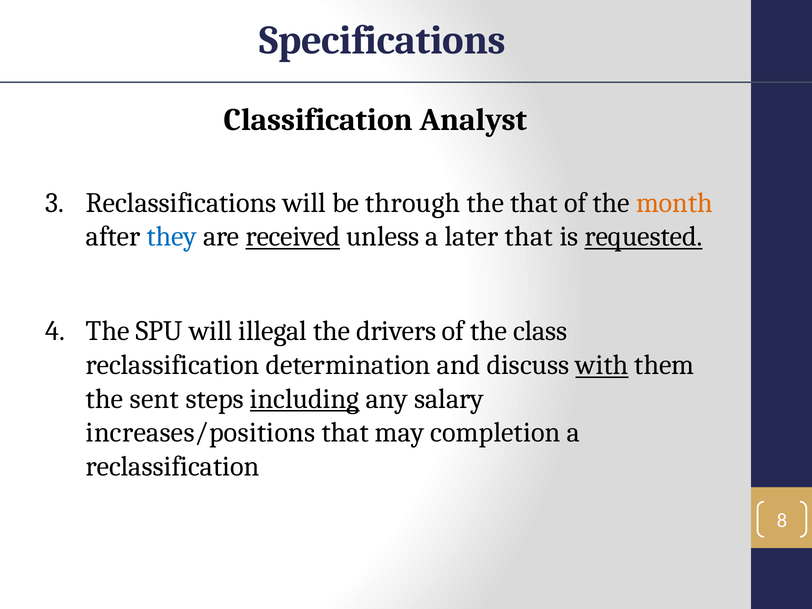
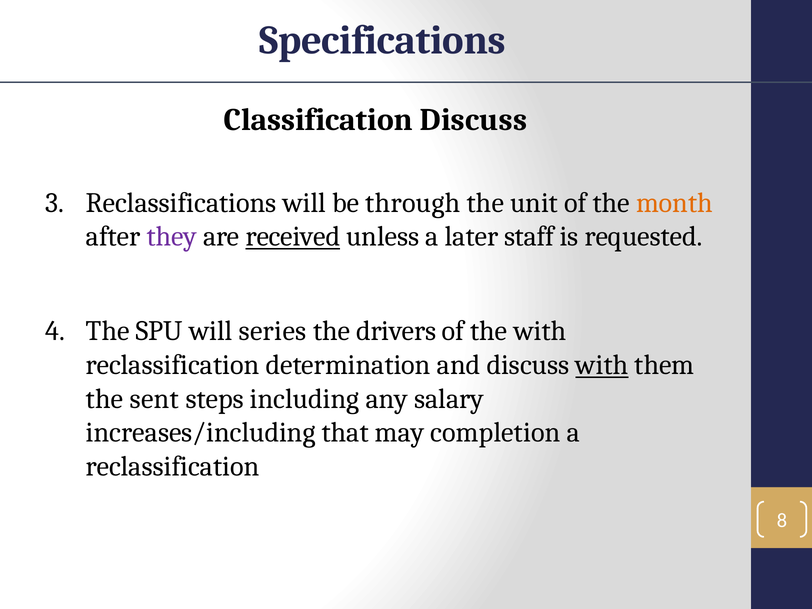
Classification Analyst: Analyst -> Discuss (473, 120)
the that: that -> unit (534, 203)
they colour: blue -> purple (172, 237)
later that: that -> staff (529, 237)
requested underline: present -> none (643, 237)
illegal: illegal -> series (273, 331)
the class: class -> with (540, 331)
including underline: present -> none (305, 399)
increases/positions: increases/positions -> increases/including (201, 433)
